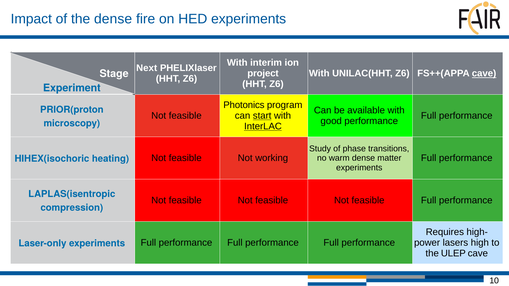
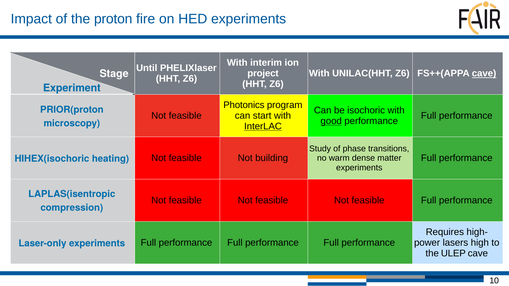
the dense: dense -> proton (113, 19)
Next: Next -> Until (147, 68)
available: available -> isochoric (366, 111)
start underline: present -> none (262, 116)
good underline: none -> present (331, 121)
working: working -> building (272, 158)
